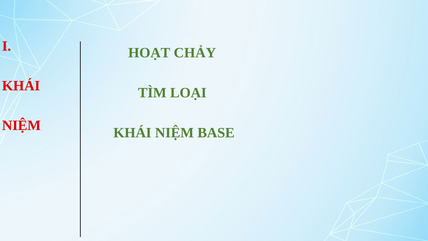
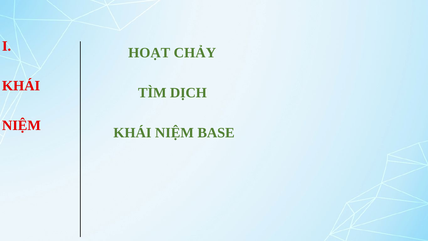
LOẠI: LOẠI -> DỊCH (188, 93)
